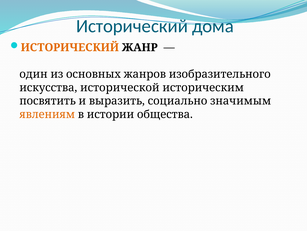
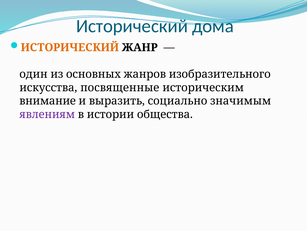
исторической: исторической -> посвященные (120, 87)
посвятить: посвятить -> внимание (48, 101)
явлениям colour: orange -> purple (47, 114)
